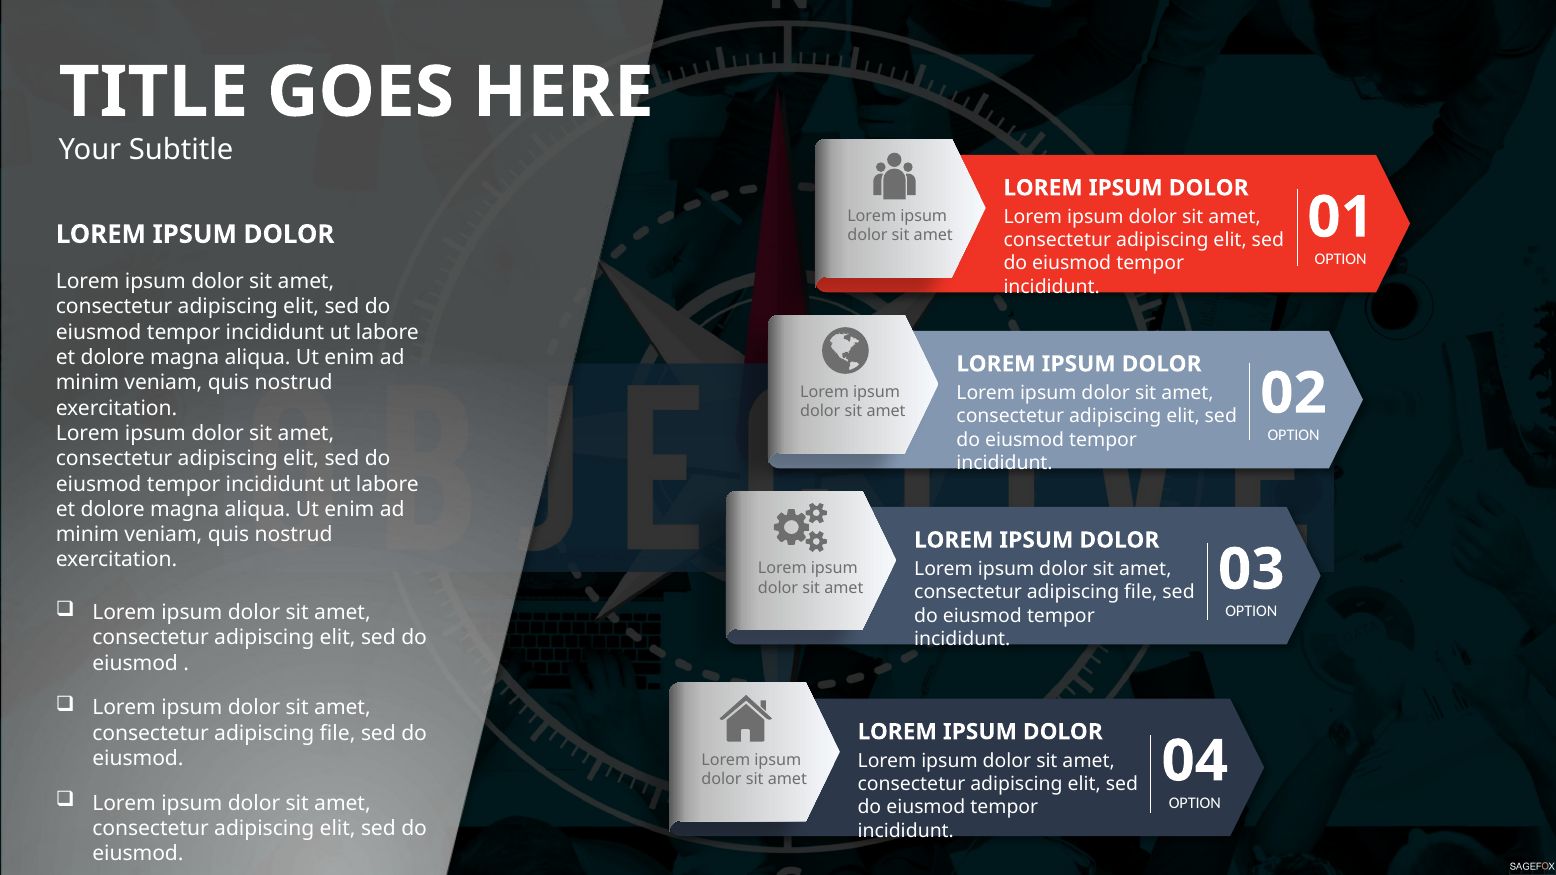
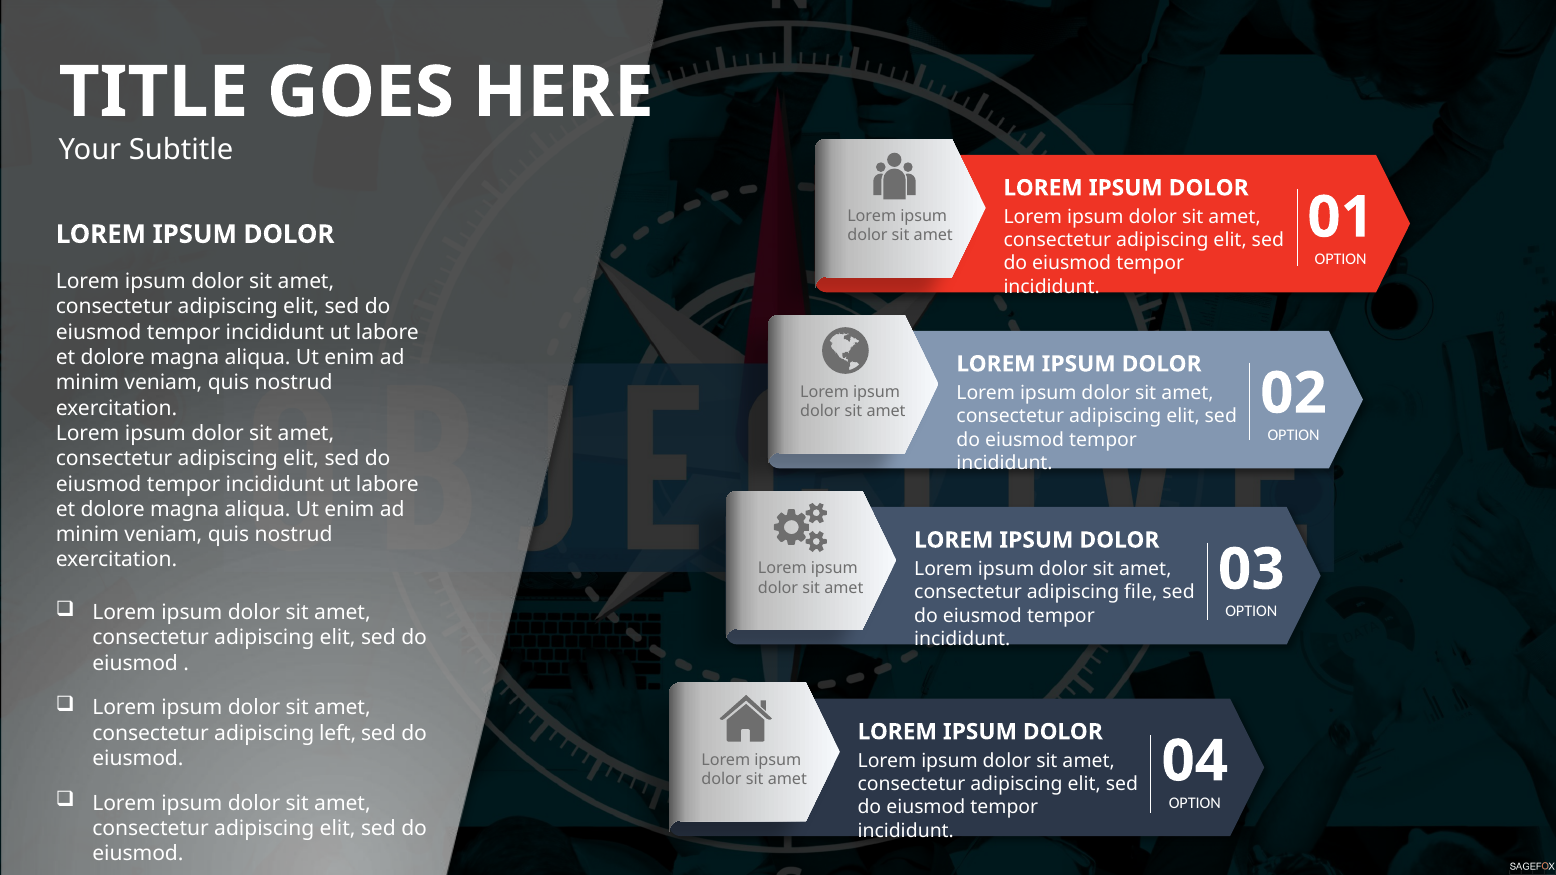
file: file -> left (338, 733)
